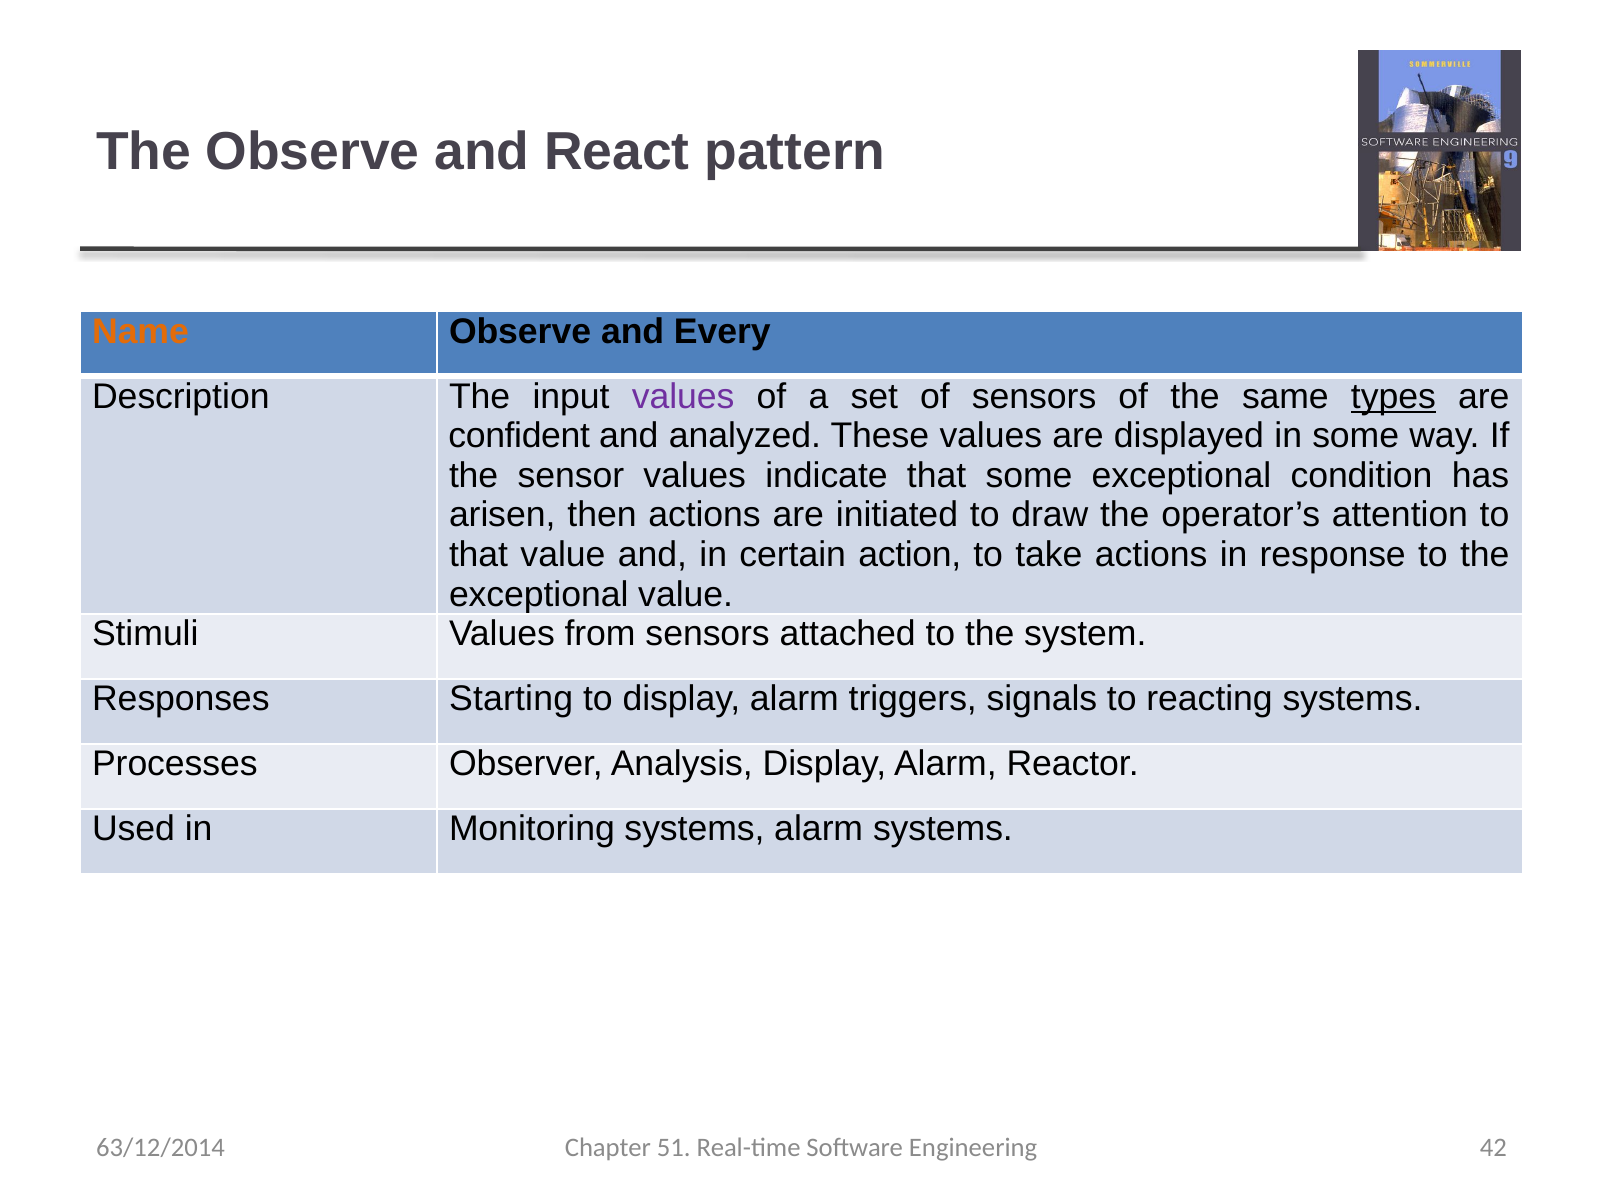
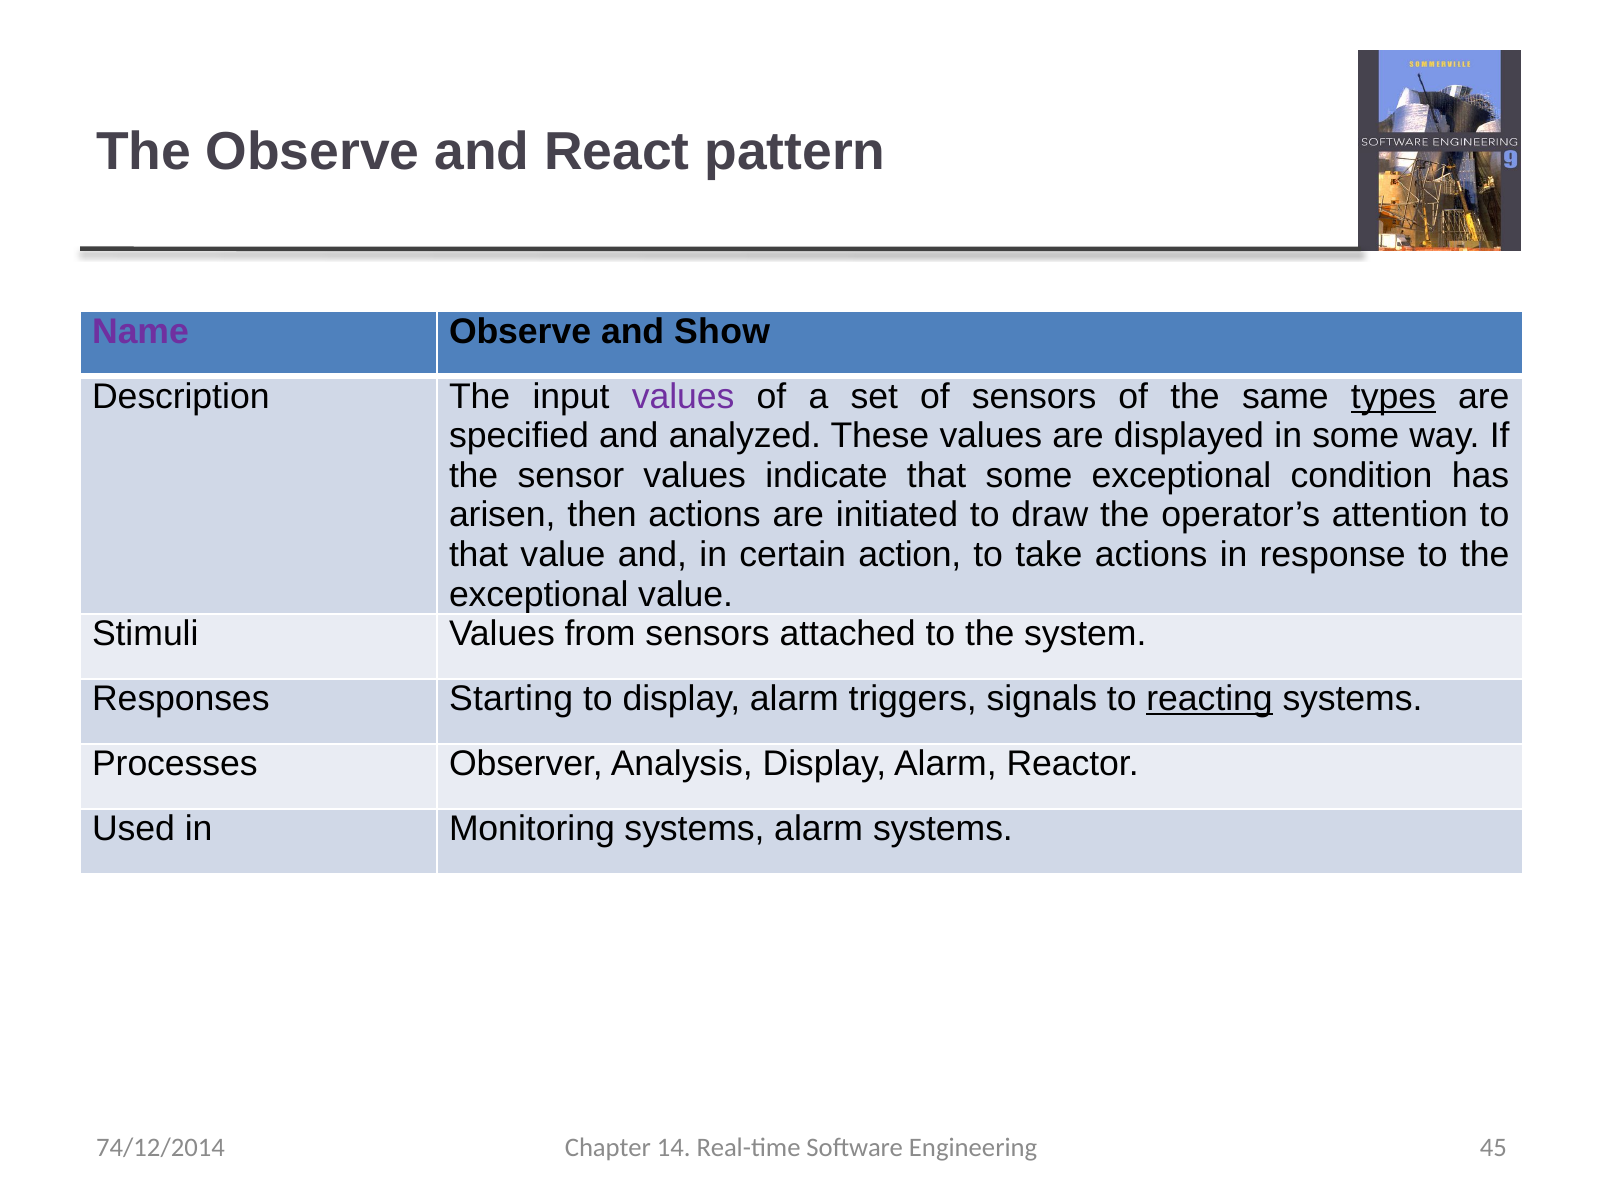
Name colour: orange -> purple (140, 332)
Every: Every -> Show (722, 332)
confident: confident -> specified (519, 436)
reacting underline: none -> present (1210, 699)
51: 51 -> 14 (674, 1148)
42: 42 -> 45 (1493, 1148)
63/12/2014: 63/12/2014 -> 74/12/2014 (161, 1148)
